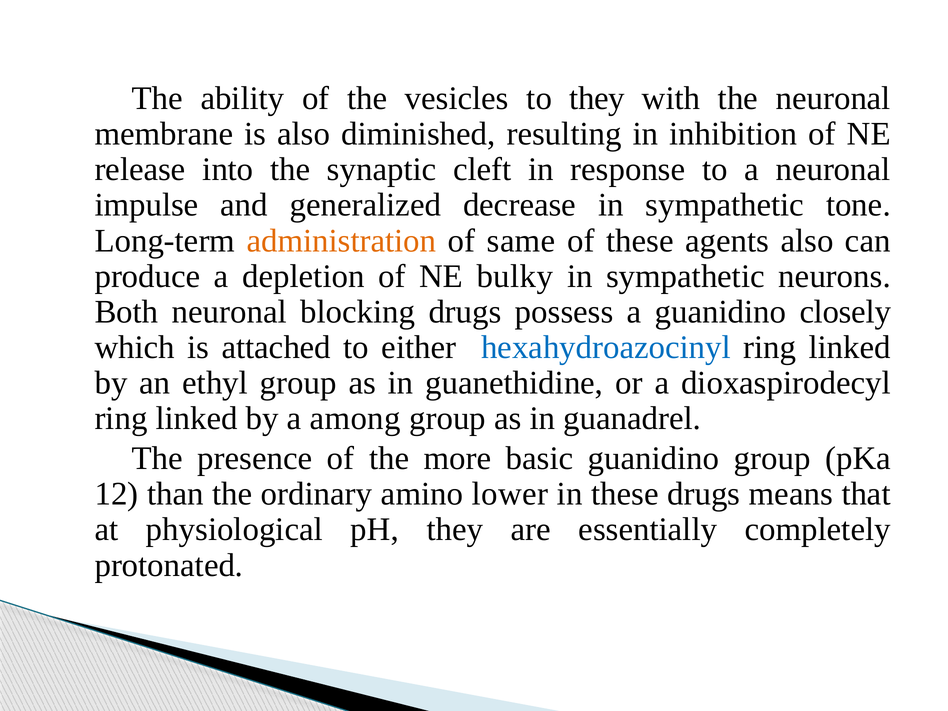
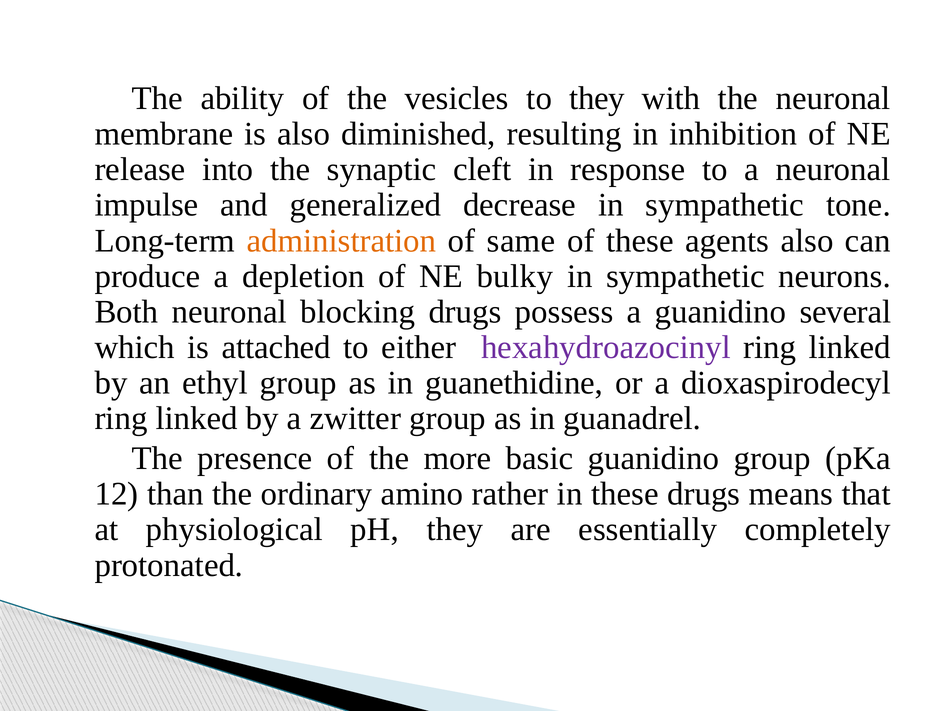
closely: closely -> several (845, 312)
hexahydroazocinyl colour: blue -> purple (606, 347)
among: among -> zwitter (355, 418)
lower: lower -> rather (510, 494)
